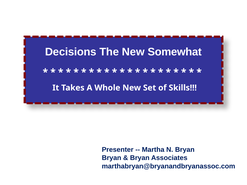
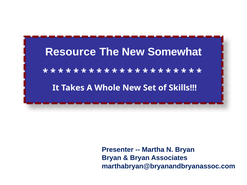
Decisions: Decisions -> Resource (71, 52)
